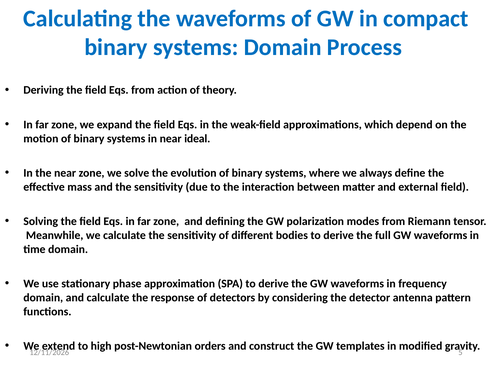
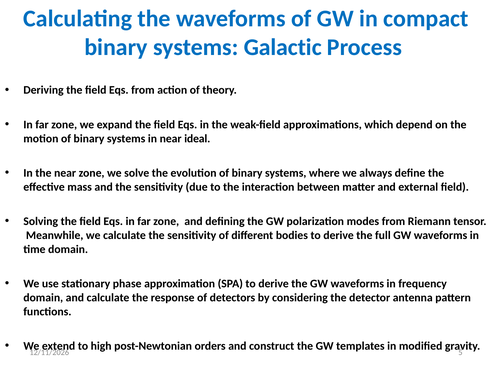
systems Domain: Domain -> Galactic (283, 47)
